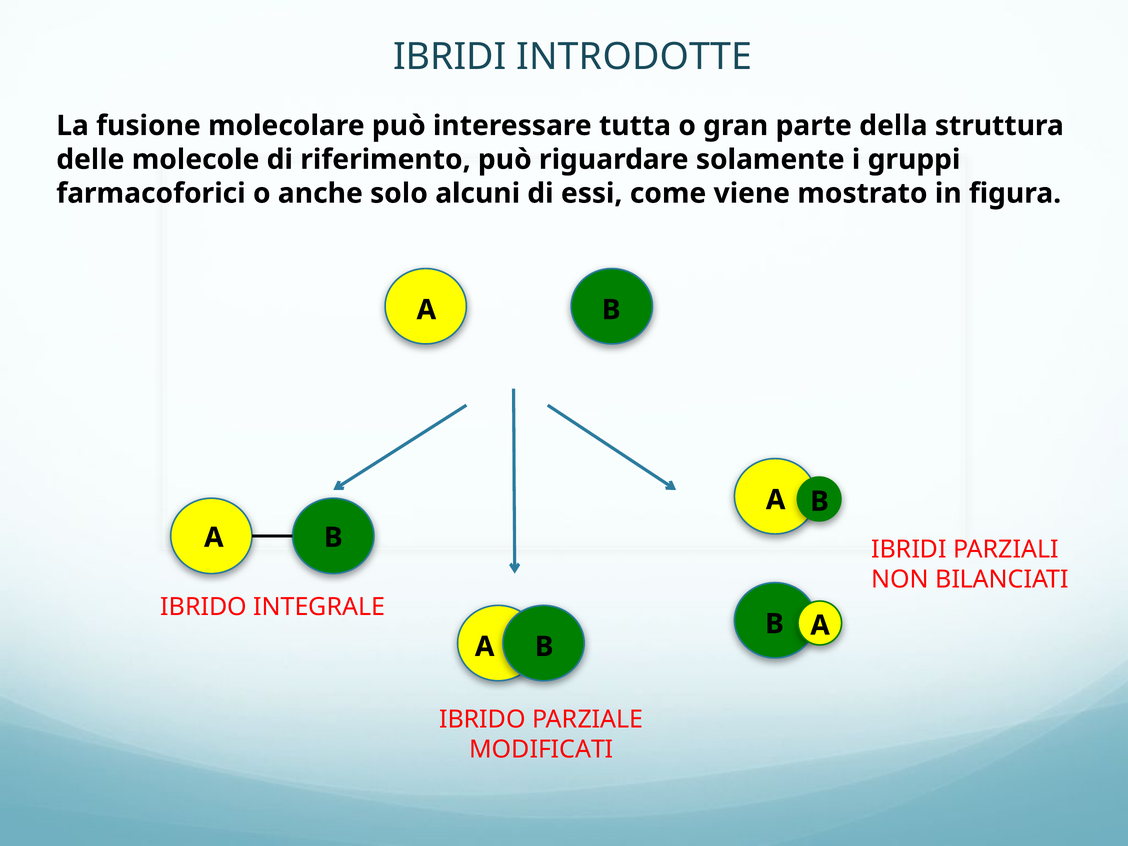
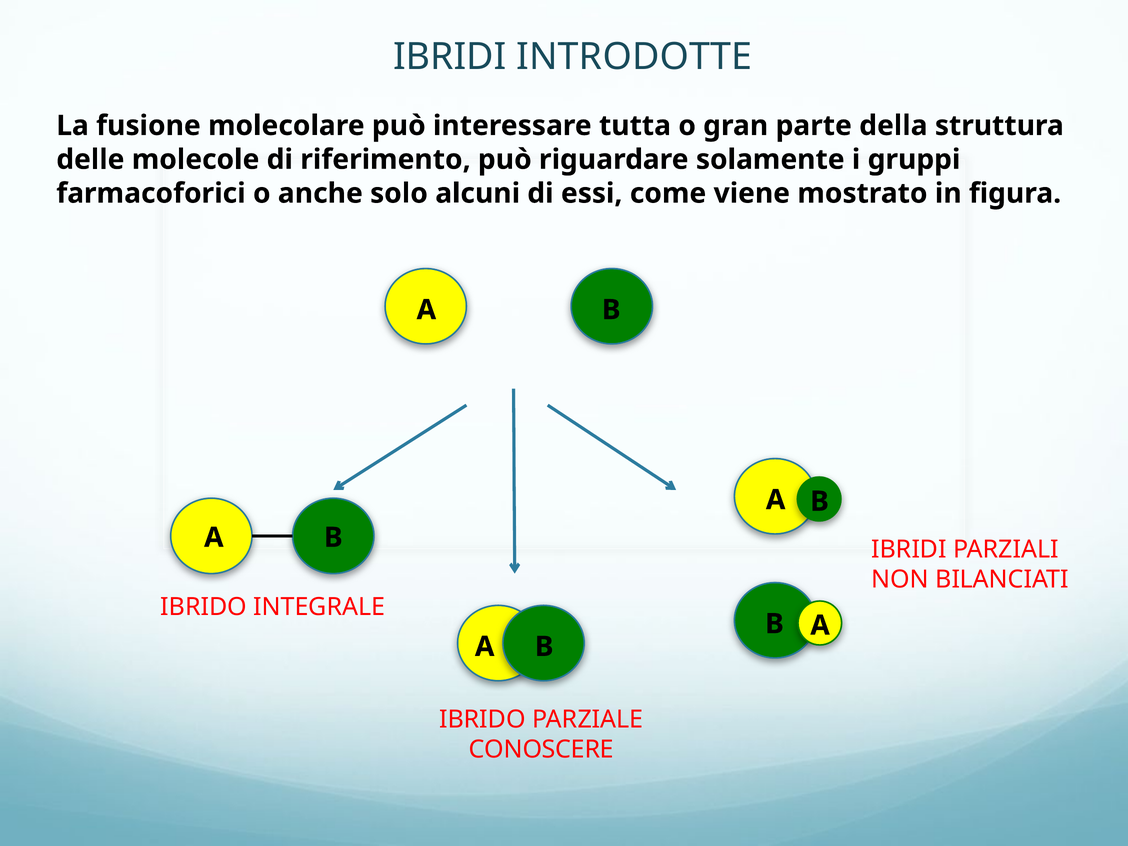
MODIFICATI: MODIFICATI -> CONOSCERE (541, 750)
